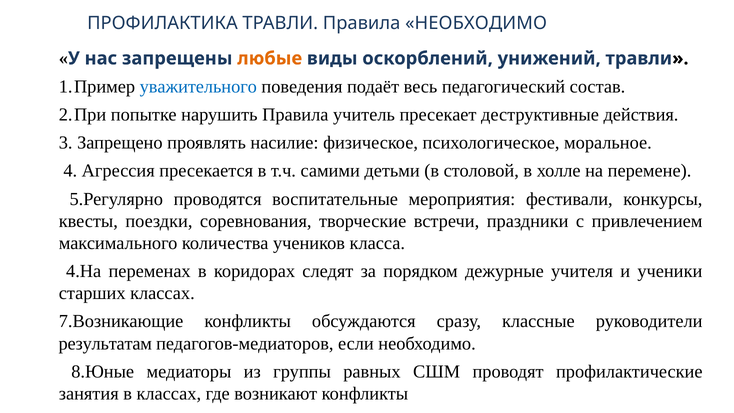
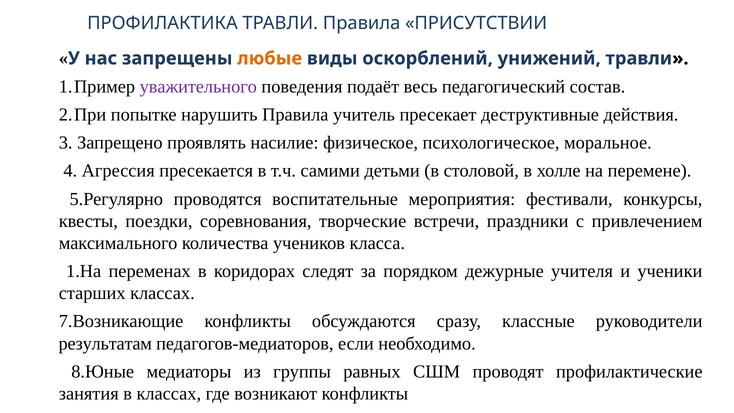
Правила НЕОБХОДИМО: НЕОБХОДИМО -> ПРИСУТСТВИИ (476, 23)
уважительного colour: blue -> purple (198, 86)
4.На: 4.На -> 1.На (84, 271)
